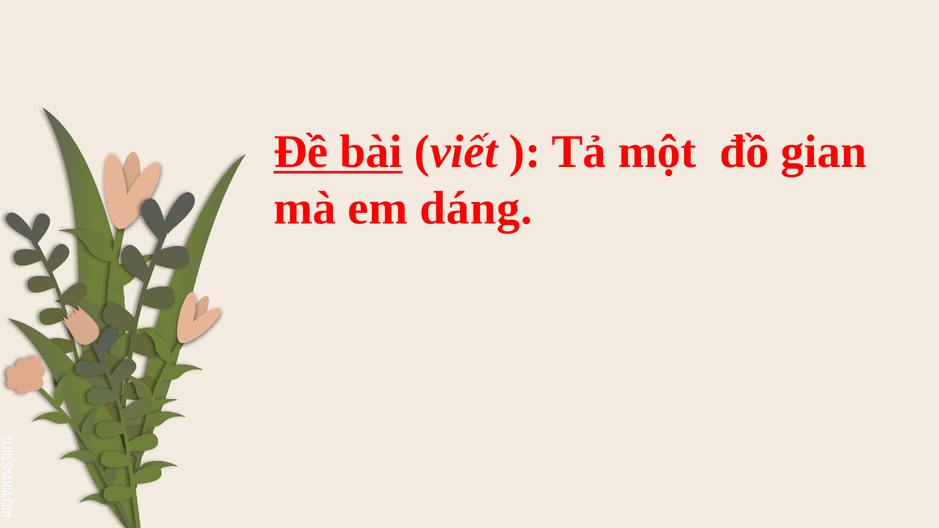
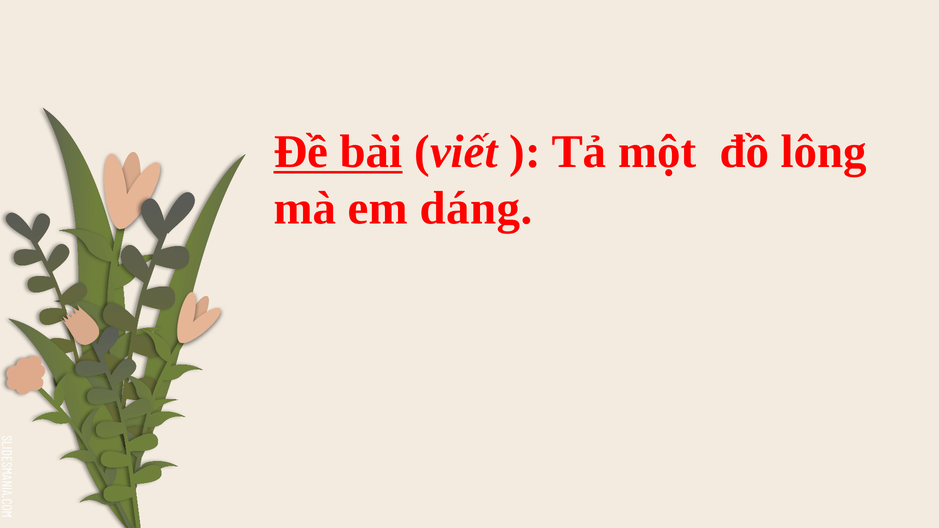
gian: gian -> lông (824, 152)
